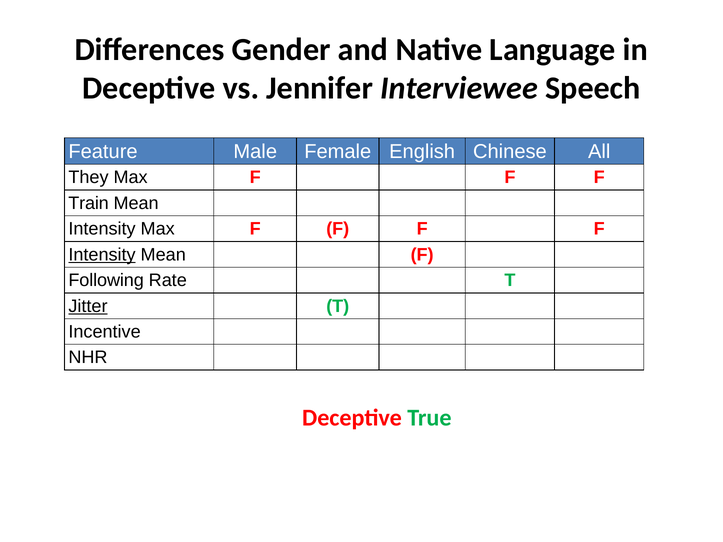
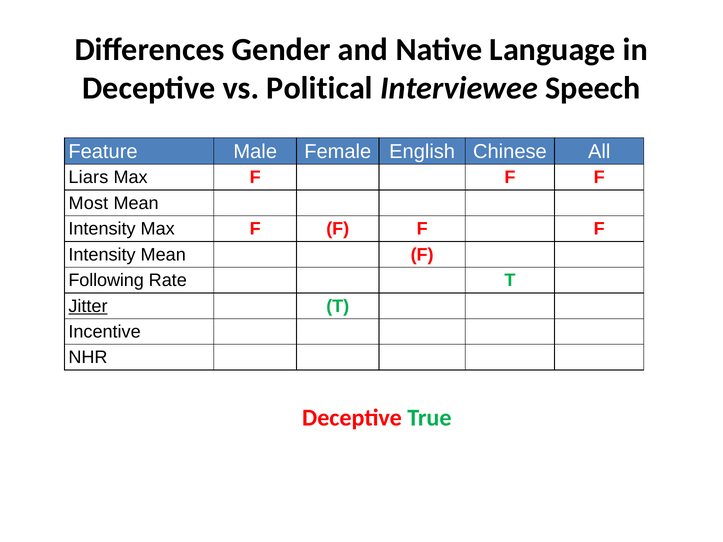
Jennifer: Jennifer -> Political (320, 88)
They: They -> Liars (88, 178)
Train: Train -> Most (88, 203)
Intensity underline: present -> none (102, 255)
